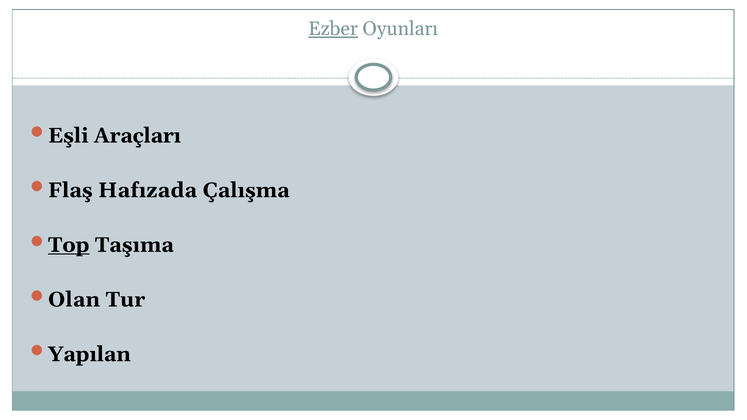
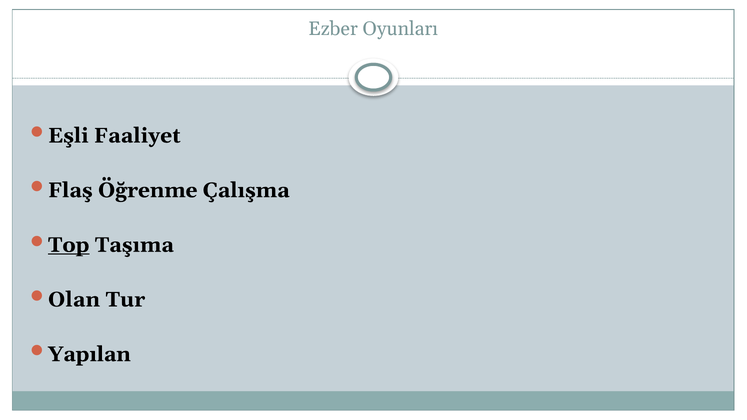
Ezber underline: present -> none (333, 29)
Araçları: Araçları -> Faaliyet (137, 136)
Hafızada: Hafızada -> Öğrenme (148, 190)
